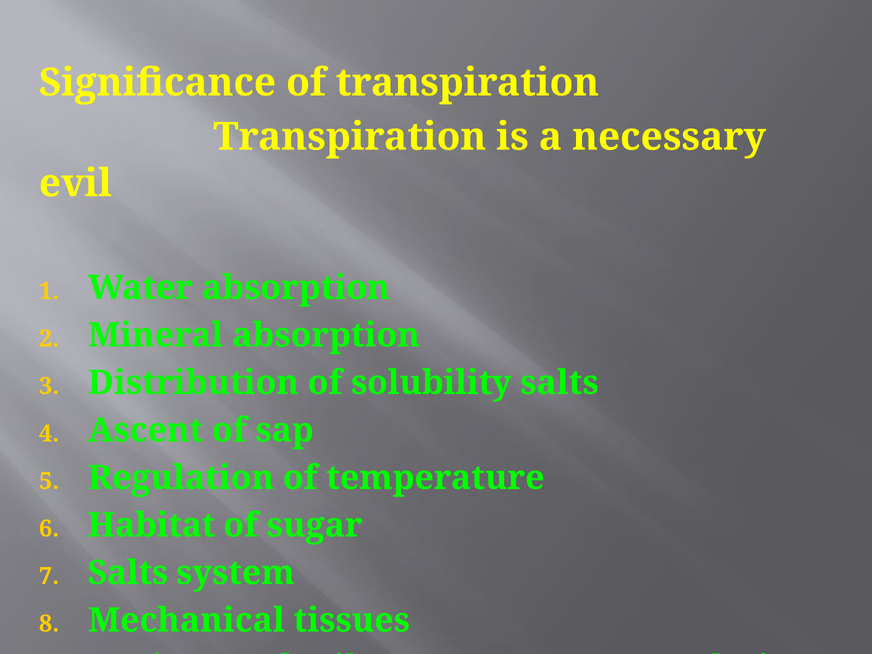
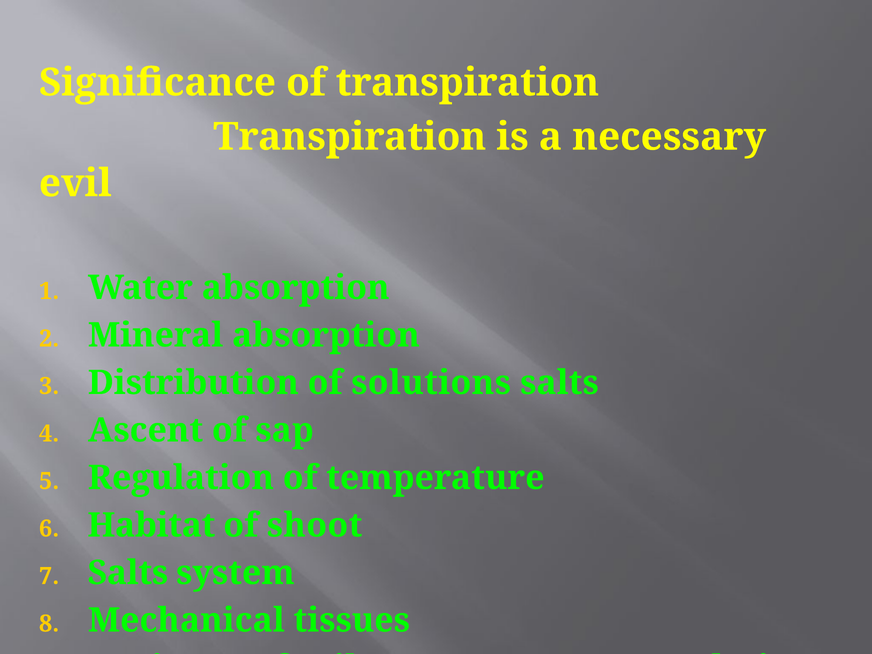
solubility: solubility -> solutions (431, 383)
sugar: sugar -> shoot (314, 525)
